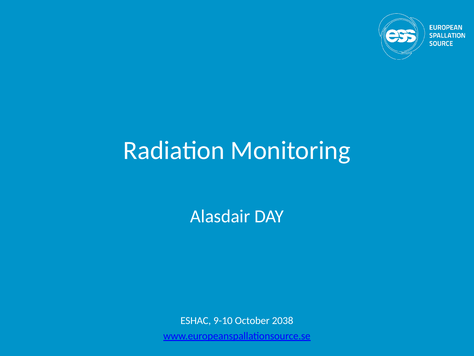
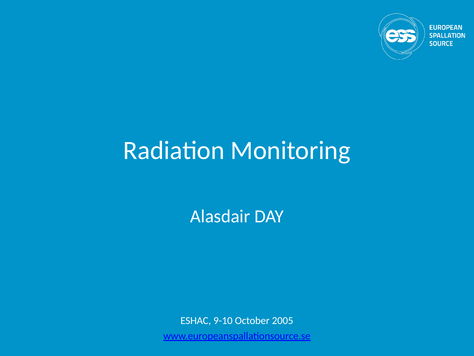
2038: 2038 -> 2005 (283, 320)
